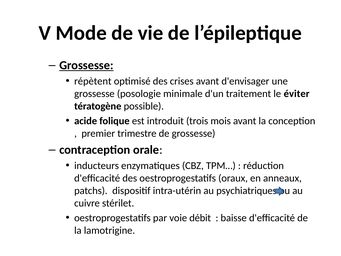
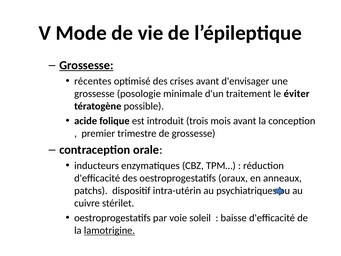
répètent: répètent -> récentes (93, 81)
débit: débit -> soleil (200, 218)
lamotrigine underline: none -> present (109, 230)
